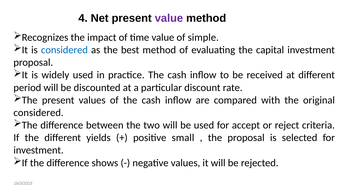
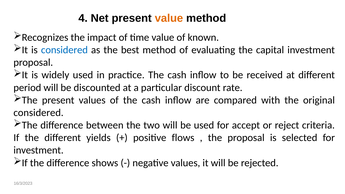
value colour: purple -> orange (169, 18)
simple: simple -> known (203, 37)
small: small -> flows (183, 138)
